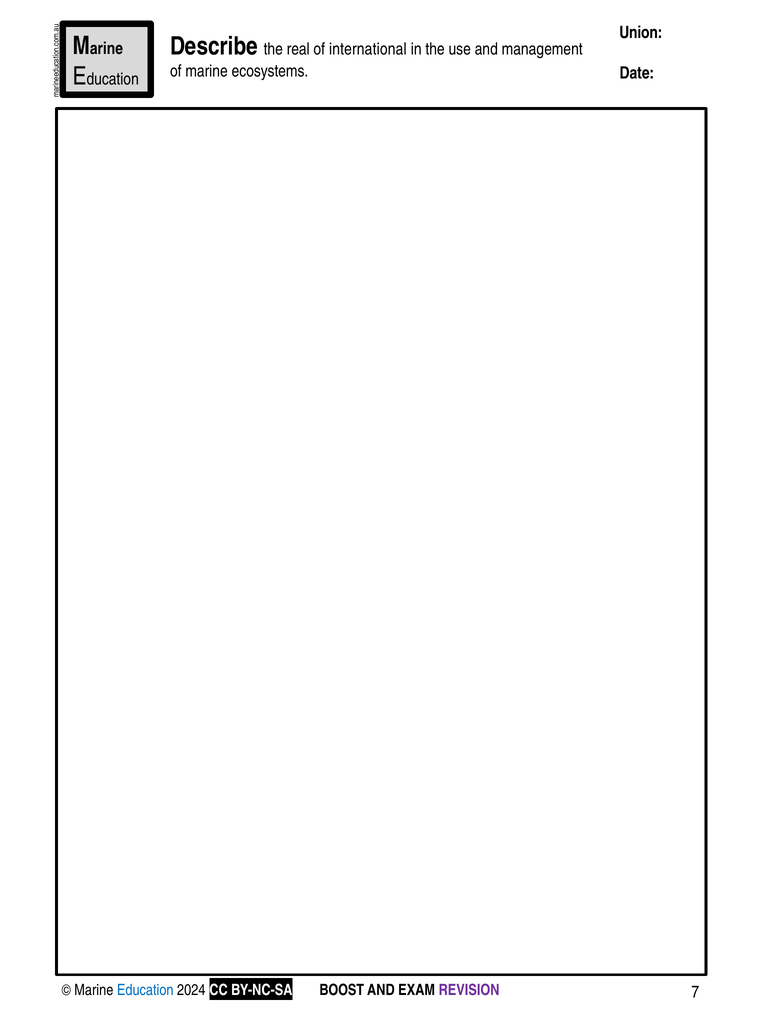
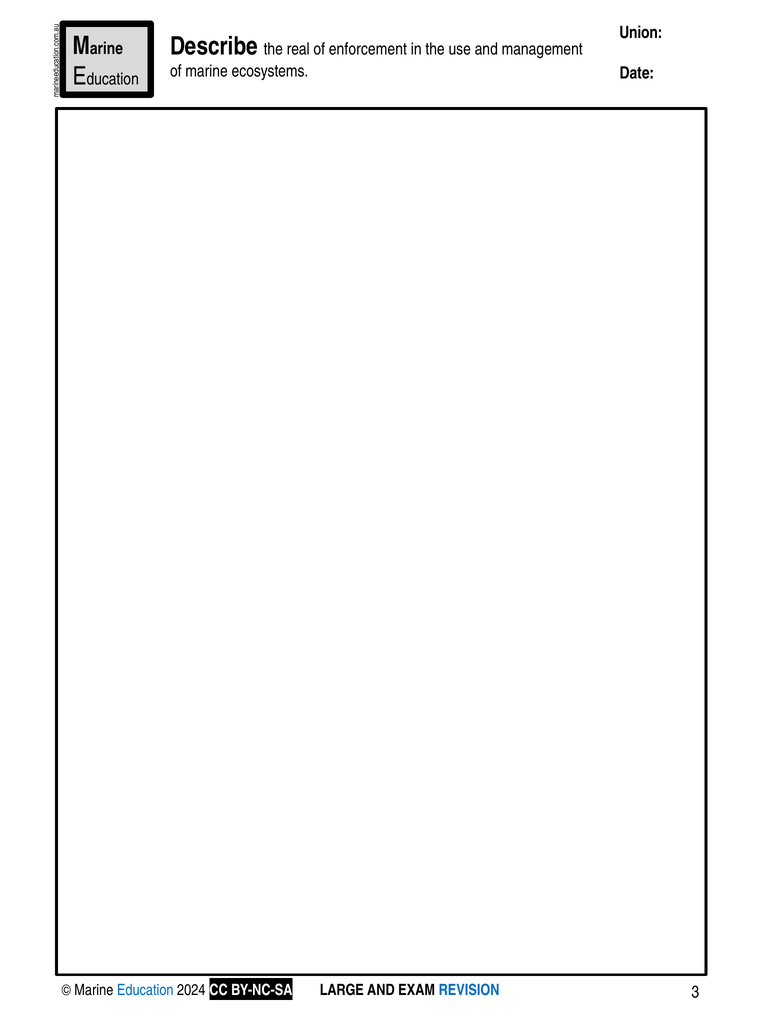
international: international -> enforcement (368, 49)
7: 7 -> 3 (695, 991)
BOOST: BOOST -> LARGE (342, 989)
REVISION colour: purple -> blue (469, 989)
